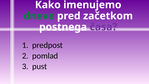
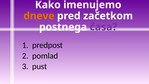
dneve colour: green -> orange (39, 16)
